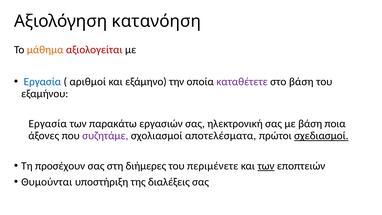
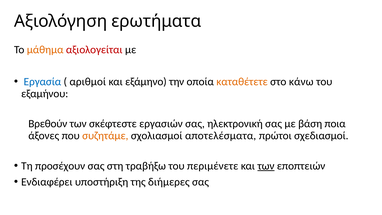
κατανόηση: κατανόηση -> ερωτήματα (156, 21)
καταθέτετε colour: purple -> orange (242, 82)
στο βάση: βάση -> κάνω (301, 82)
Εργασία: Εργασία -> Βρεθούν (48, 124)
παρακάτω: παρακάτω -> σκέφτεστε (113, 124)
συζητάμε colour: purple -> orange (105, 136)
σχεδιασμοί underline: present -> none (321, 136)
διήμερες: διήμερες -> τραβήξω (146, 166)
Θυμούνται: Θυμούνται -> Ενδιαφέρει (47, 182)
διαλέξεις: διαλέξεις -> διήμερες (169, 182)
